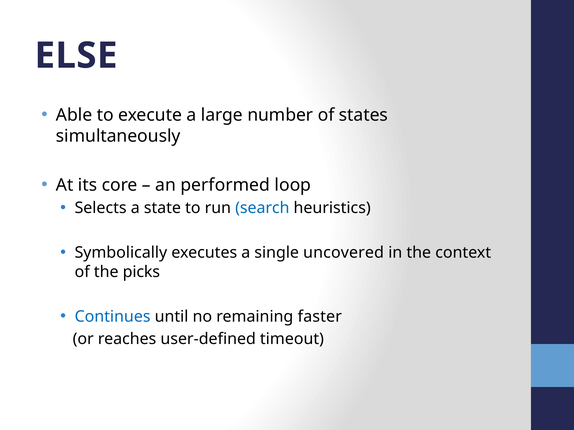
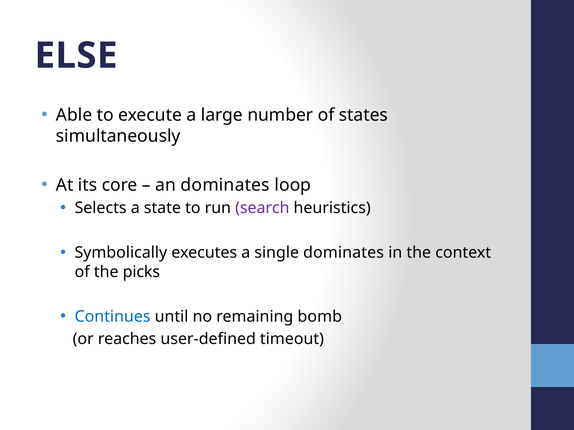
an performed: performed -> dominates (225, 185)
search colour: blue -> purple (262, 208)
single uncovered: uncovered -> dominates (344, 253)
faster: faster -> bomb (320, 317)
